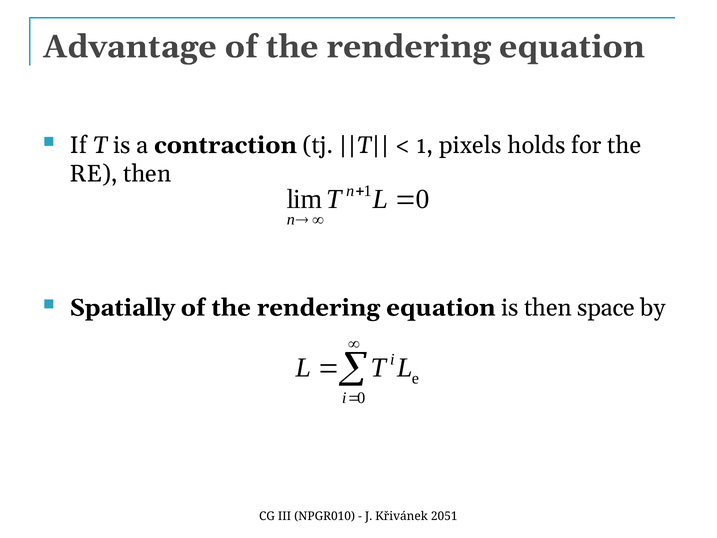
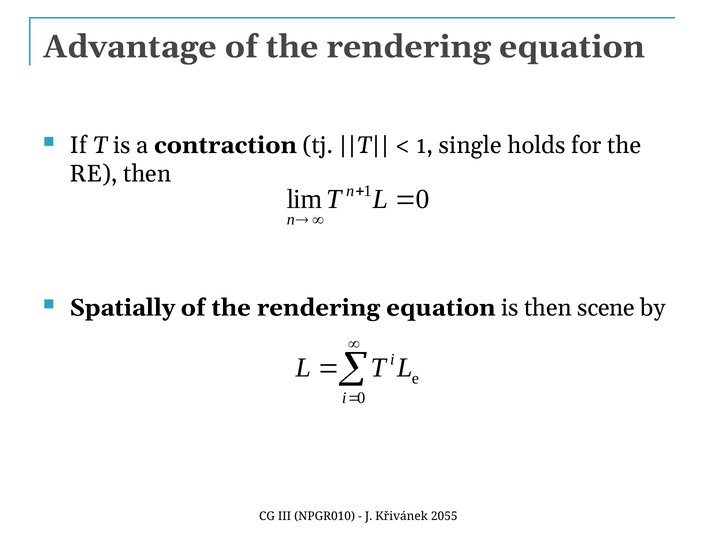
pixels: pixels -> single (470, 145)
space: space -> scene (606, 308)
2051: 2051 -> 2055 (444, 516)
